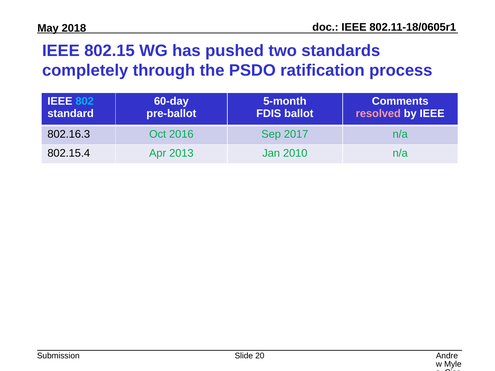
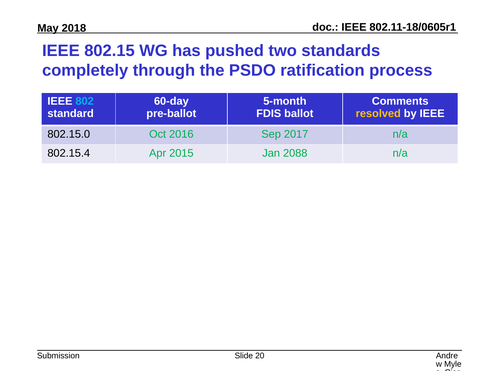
resolved colour: pink -> yellow (378, 114)
802.16.3: 802.16.3 -> 802.15.0 (69, 134)
2013: 2013 -> 2015 (181, 153)
2010: 2010 -> 2088 (295, 153)
